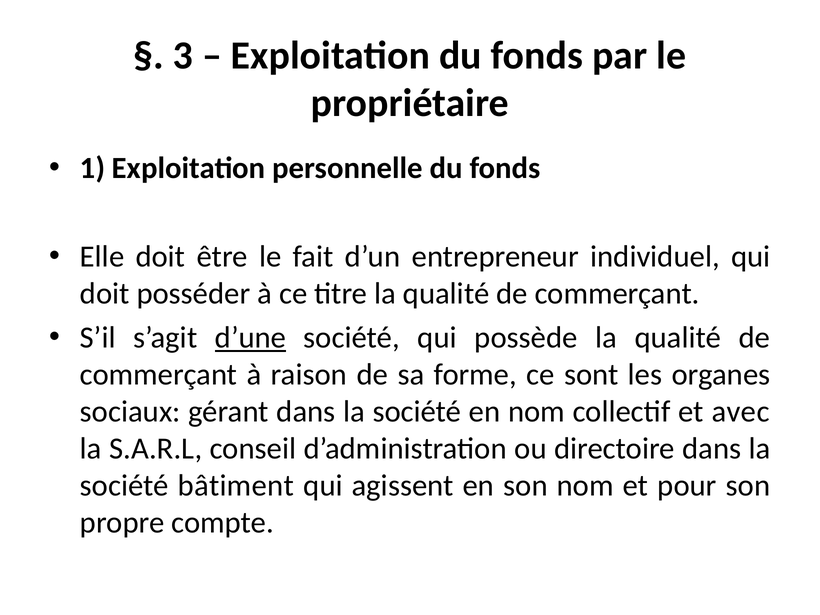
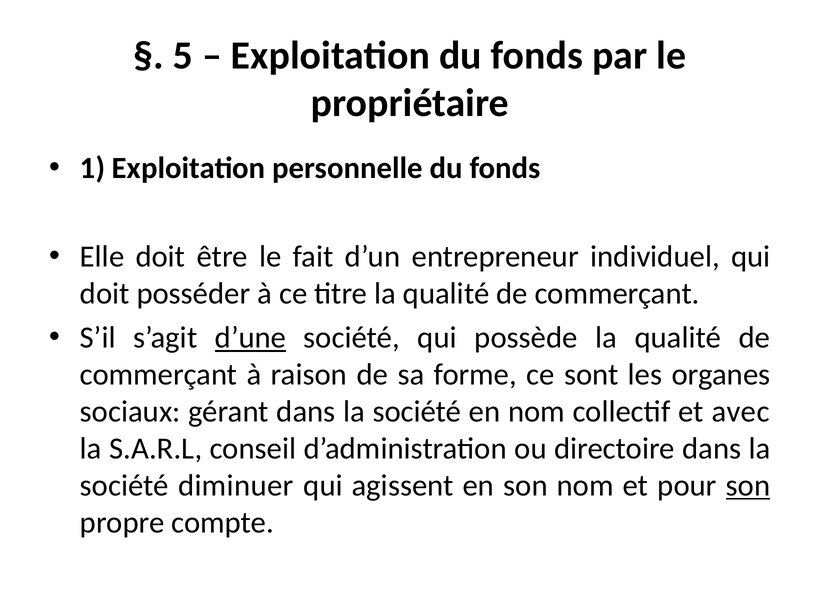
3: 3 -> 5 (183, 55)
bâtiment: bâtiment -> diminuer (236, 486)
son underline: none -> present (748, 486)
